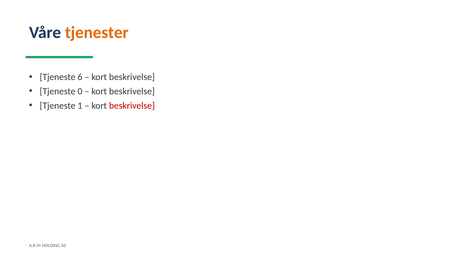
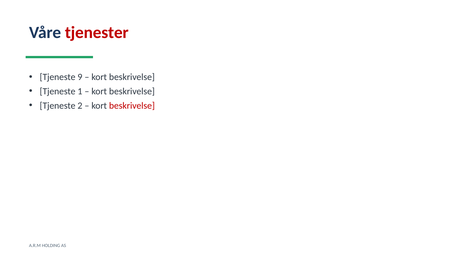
tjenester colour: orange -> red (97, 33)
6: 6 -> 9 (80, 77)
0: 0 -> 1 (80, 91)
1: 1 -> 2 (80, 106)
